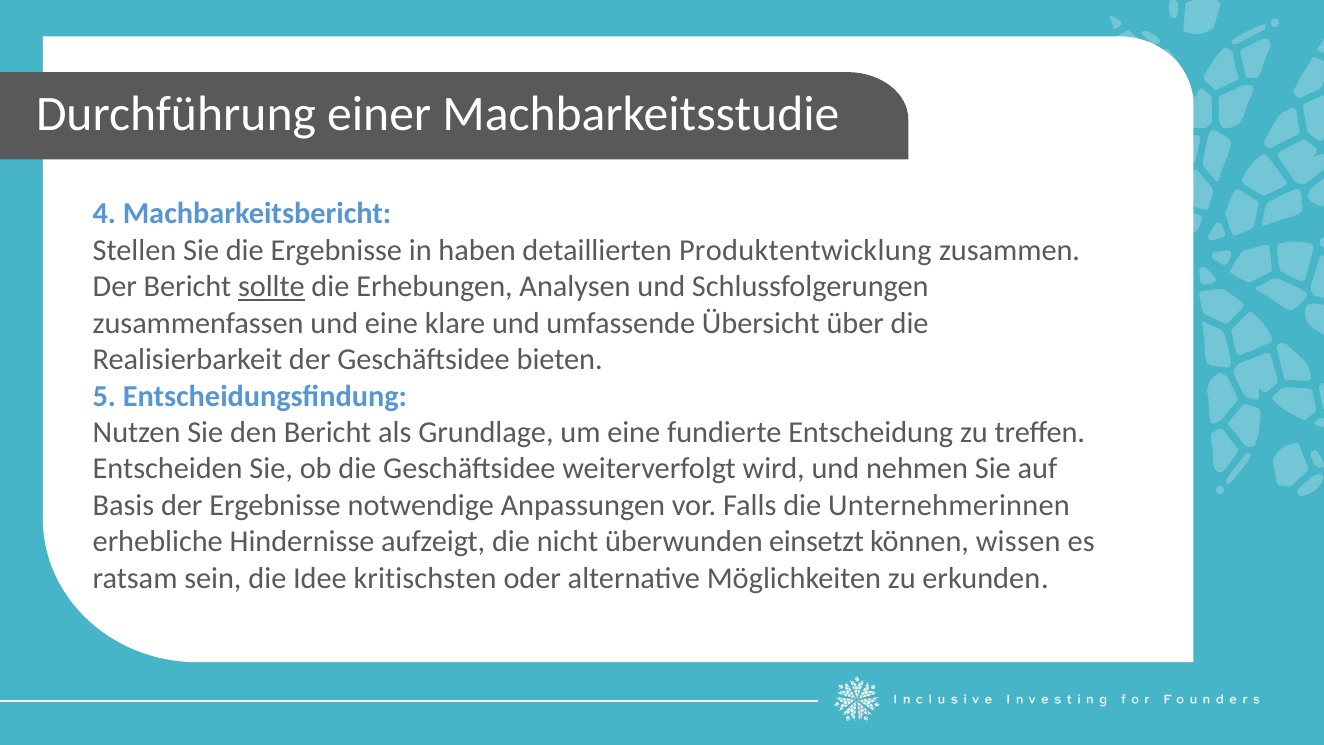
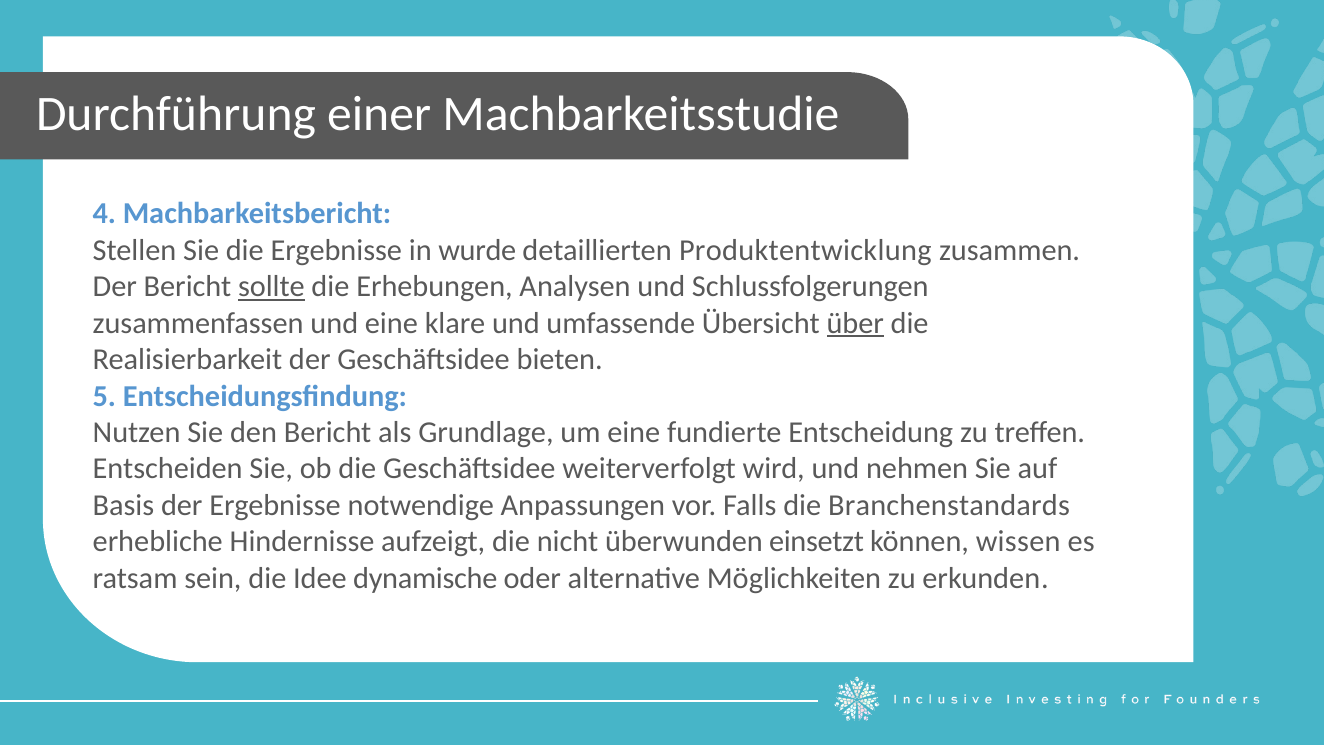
haben: haben -> wurde (477, 250)
über underline: none -> present (855, 323)
Unternehmerinnen: Unternehmerinnen -> Branchenstandards (949, 505)
kritischsten: kritischsten -> dynamische (425, 578)
